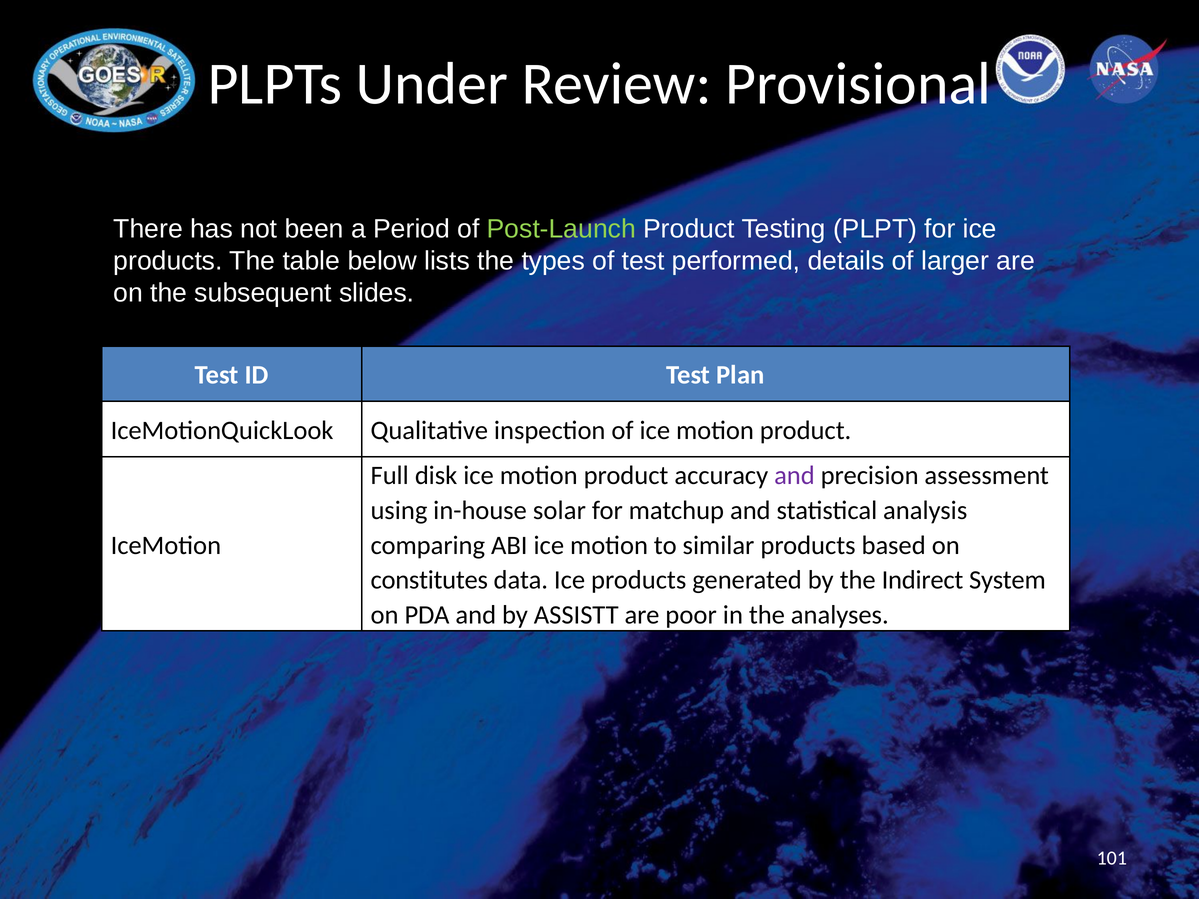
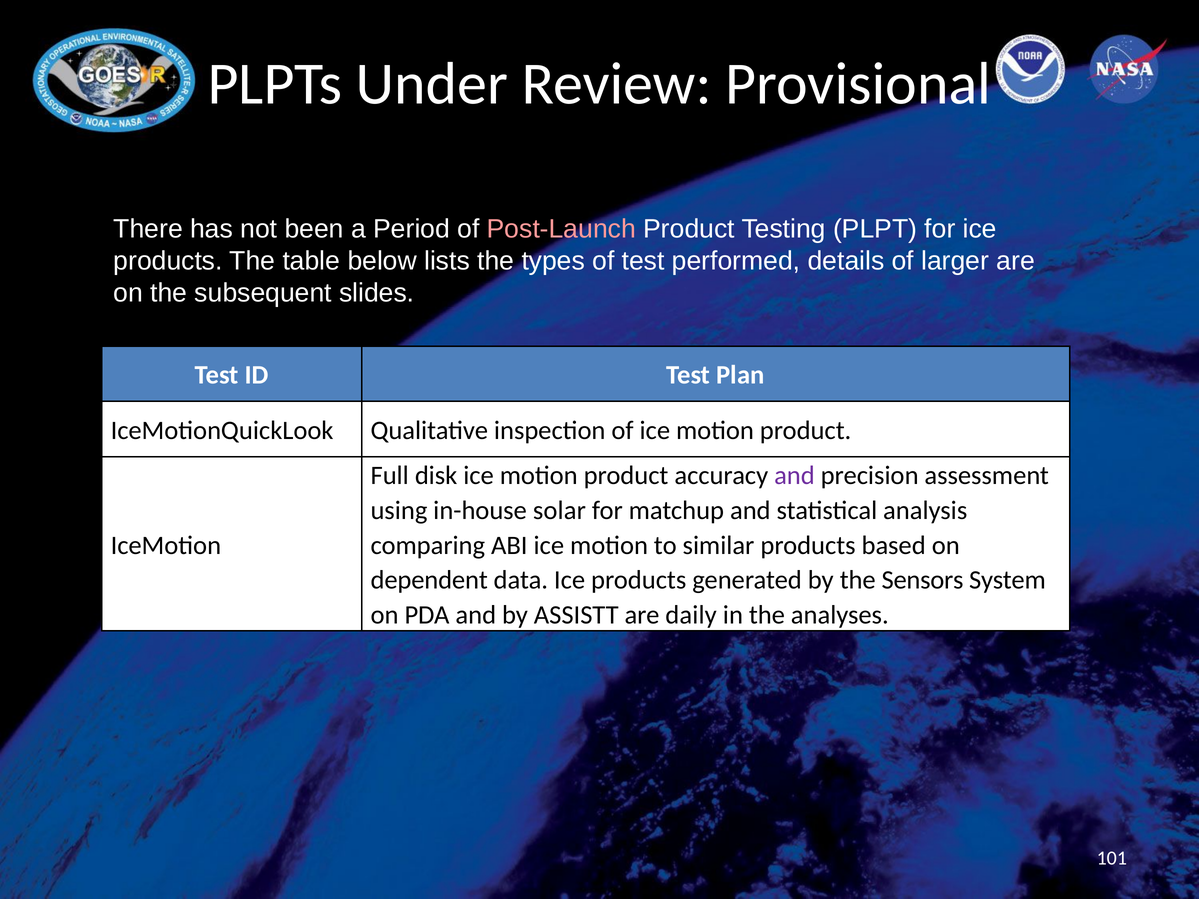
Post-Launch colour: light green -> pink (561, 229)
constitutes: constitutes -> dependent (429, 580)
Indirect: Indirect -> Sensors (923, 580)
poor: poor -> daily (691, 615)
